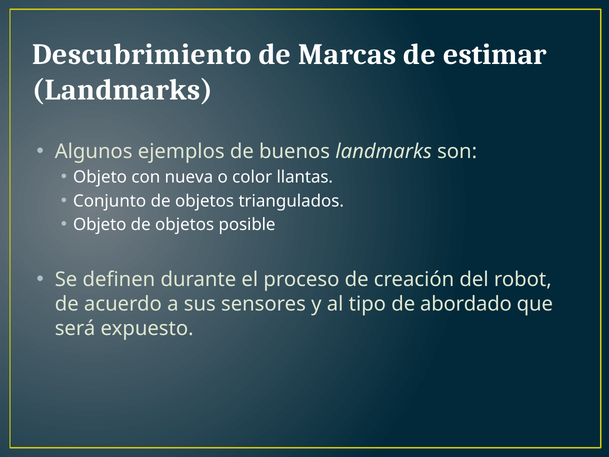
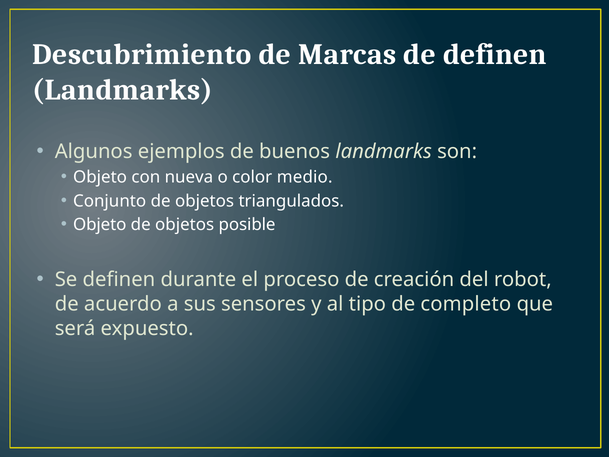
de estimar: estimar -> definen (495, 55)
llantas: llantas -> medio (305, 177)
abordado: abordado -> completo (466, 304)
